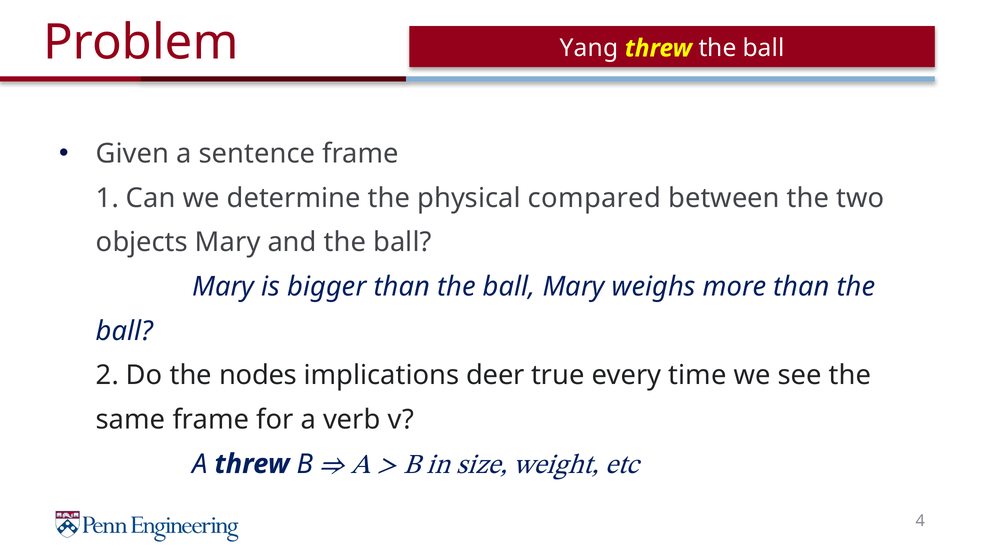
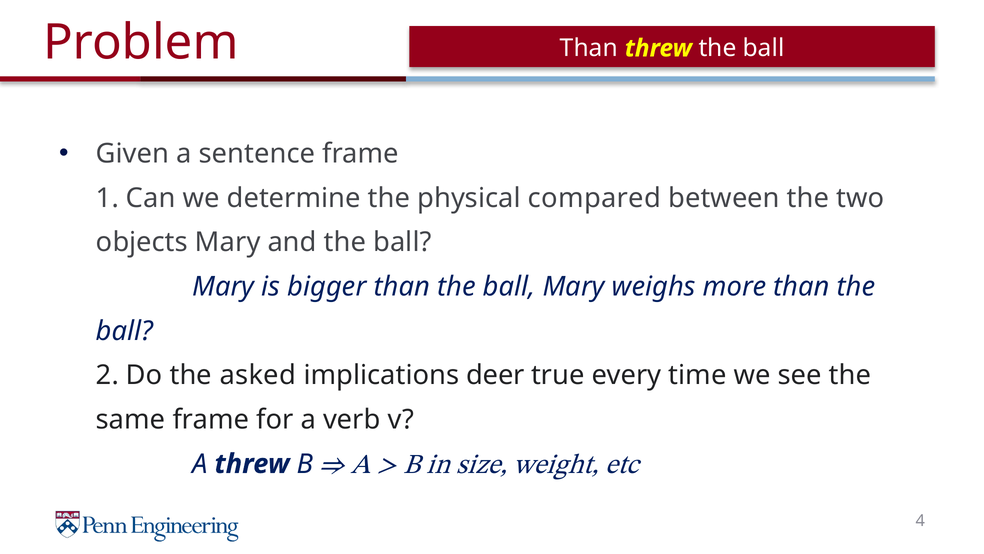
Yang: Yang -> Than (589, 48)
nodes: nodes -> asked (258, 375)
